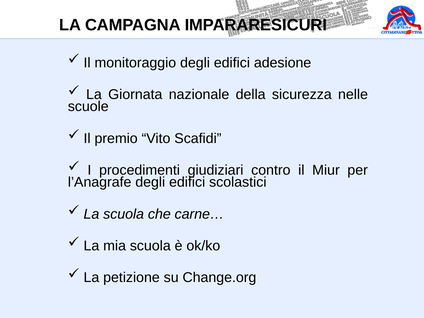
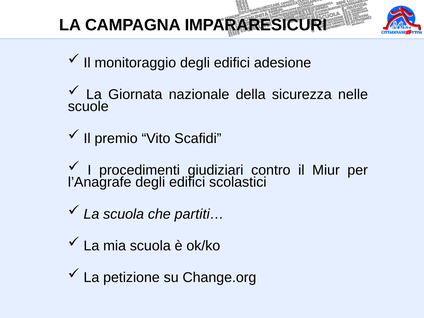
carne…: carne… -> partiti… (199, 214)
